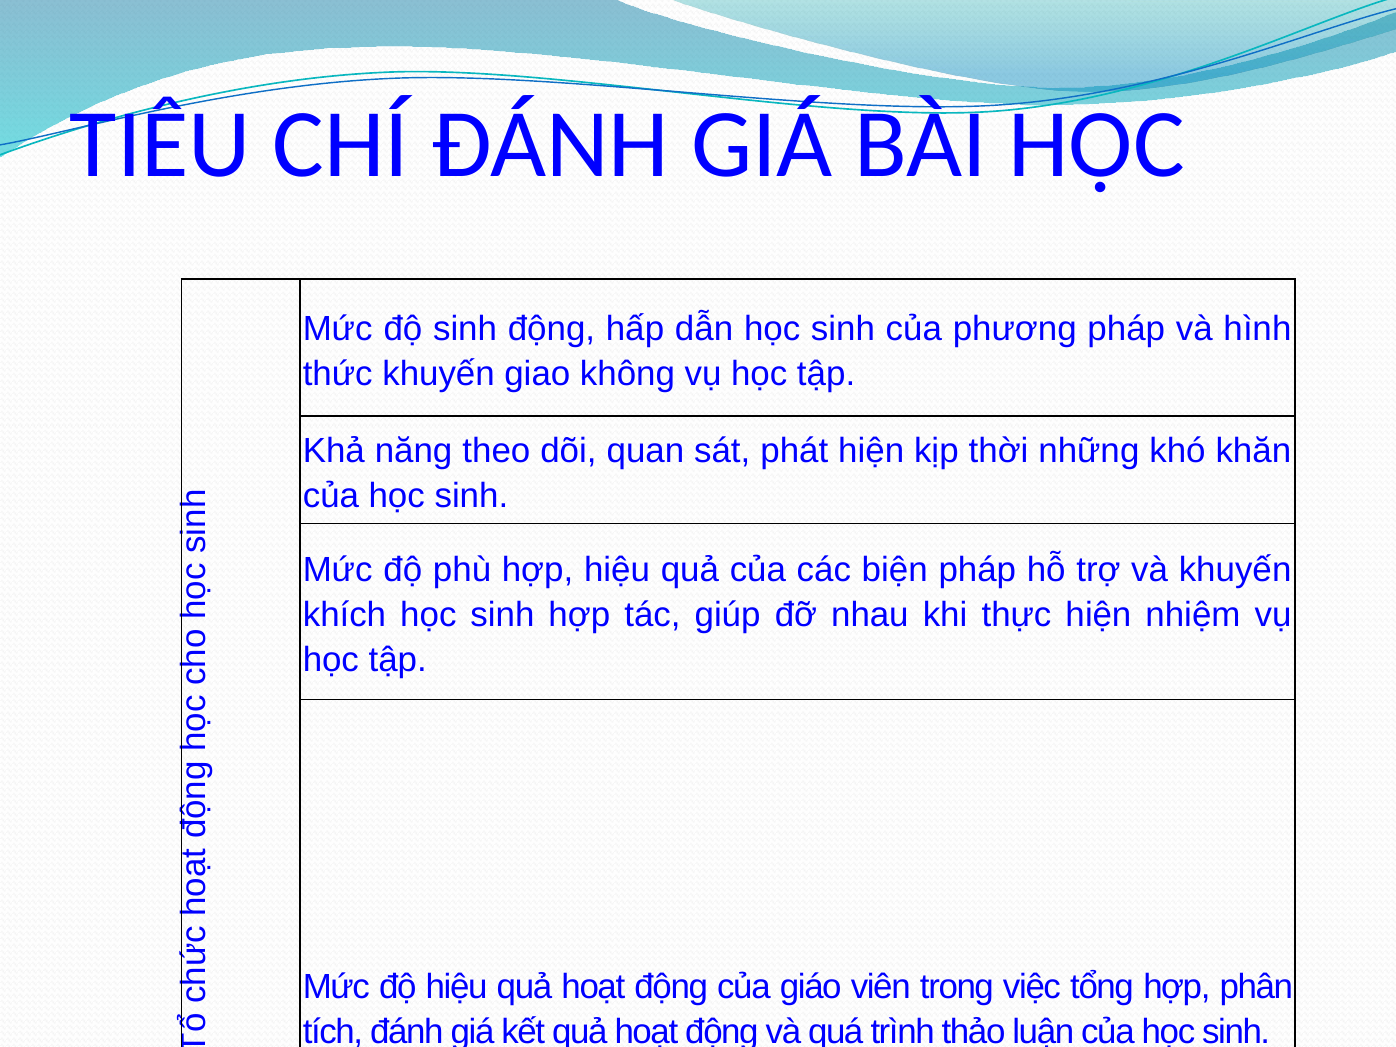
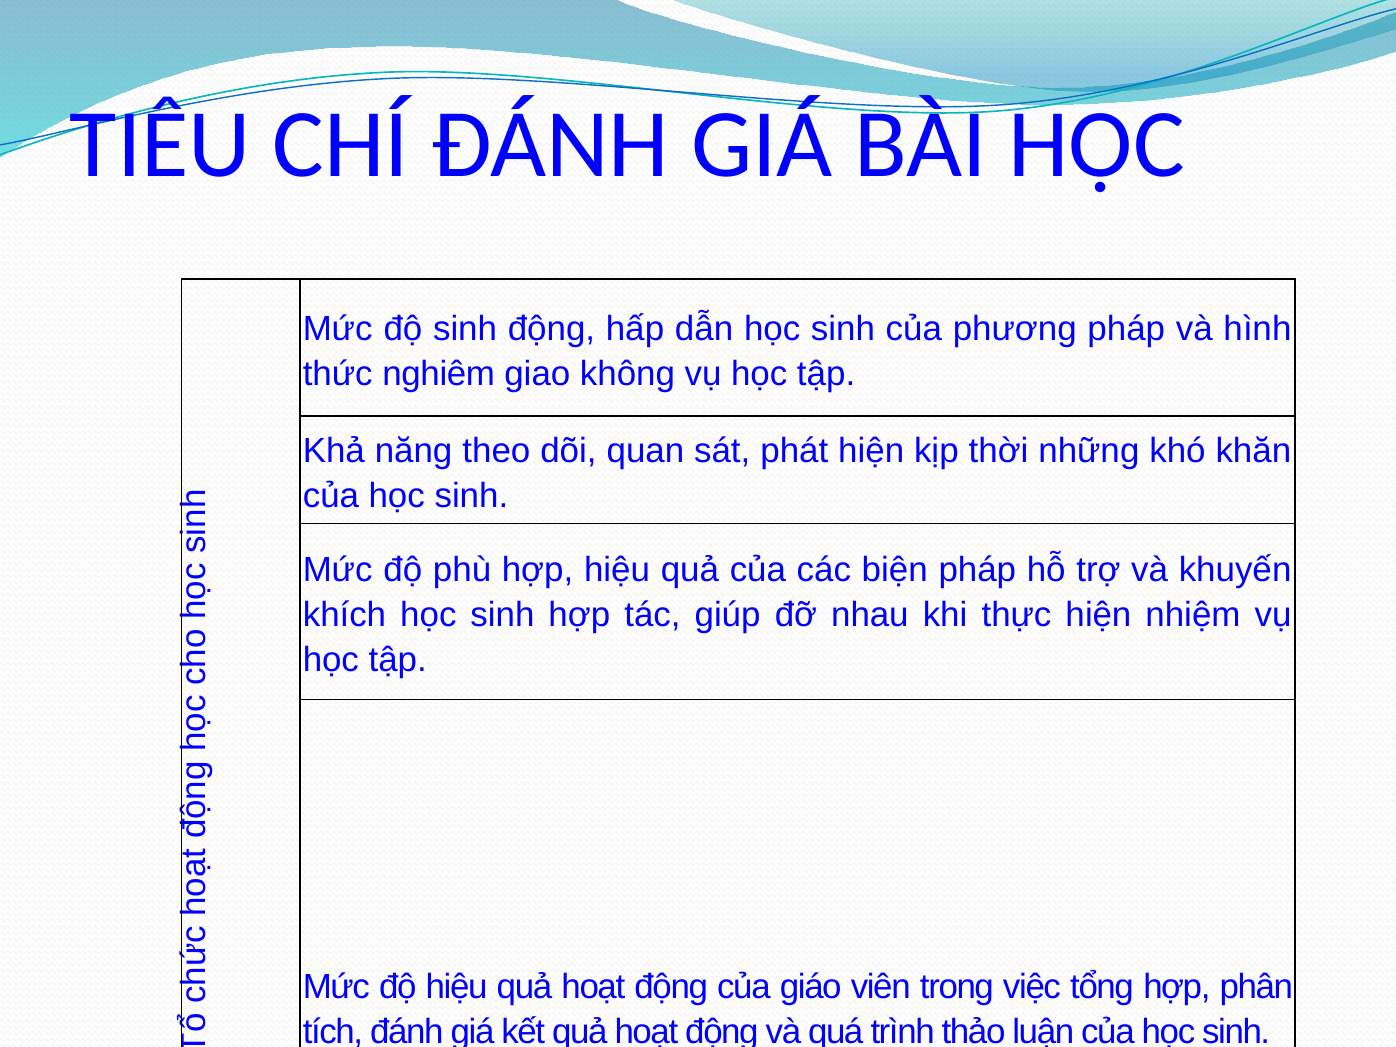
thức khuyến: khuyến -> nghiêm (439, 374)
